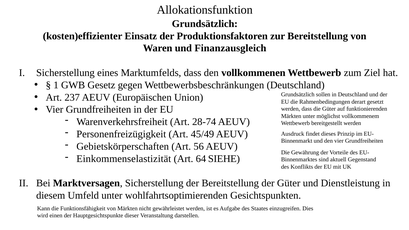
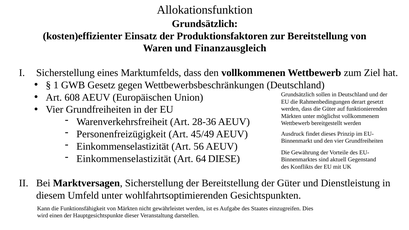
237: 237 -> 608 (72, 97)
28-74: 28-74 -> 28-36 (204, 122)
Gebietskörperschaften: Gebietskörperschaften -> Einkommenselastizität (123, 146)
SIEHE: SIEHE -> DIESE (224, 159)
